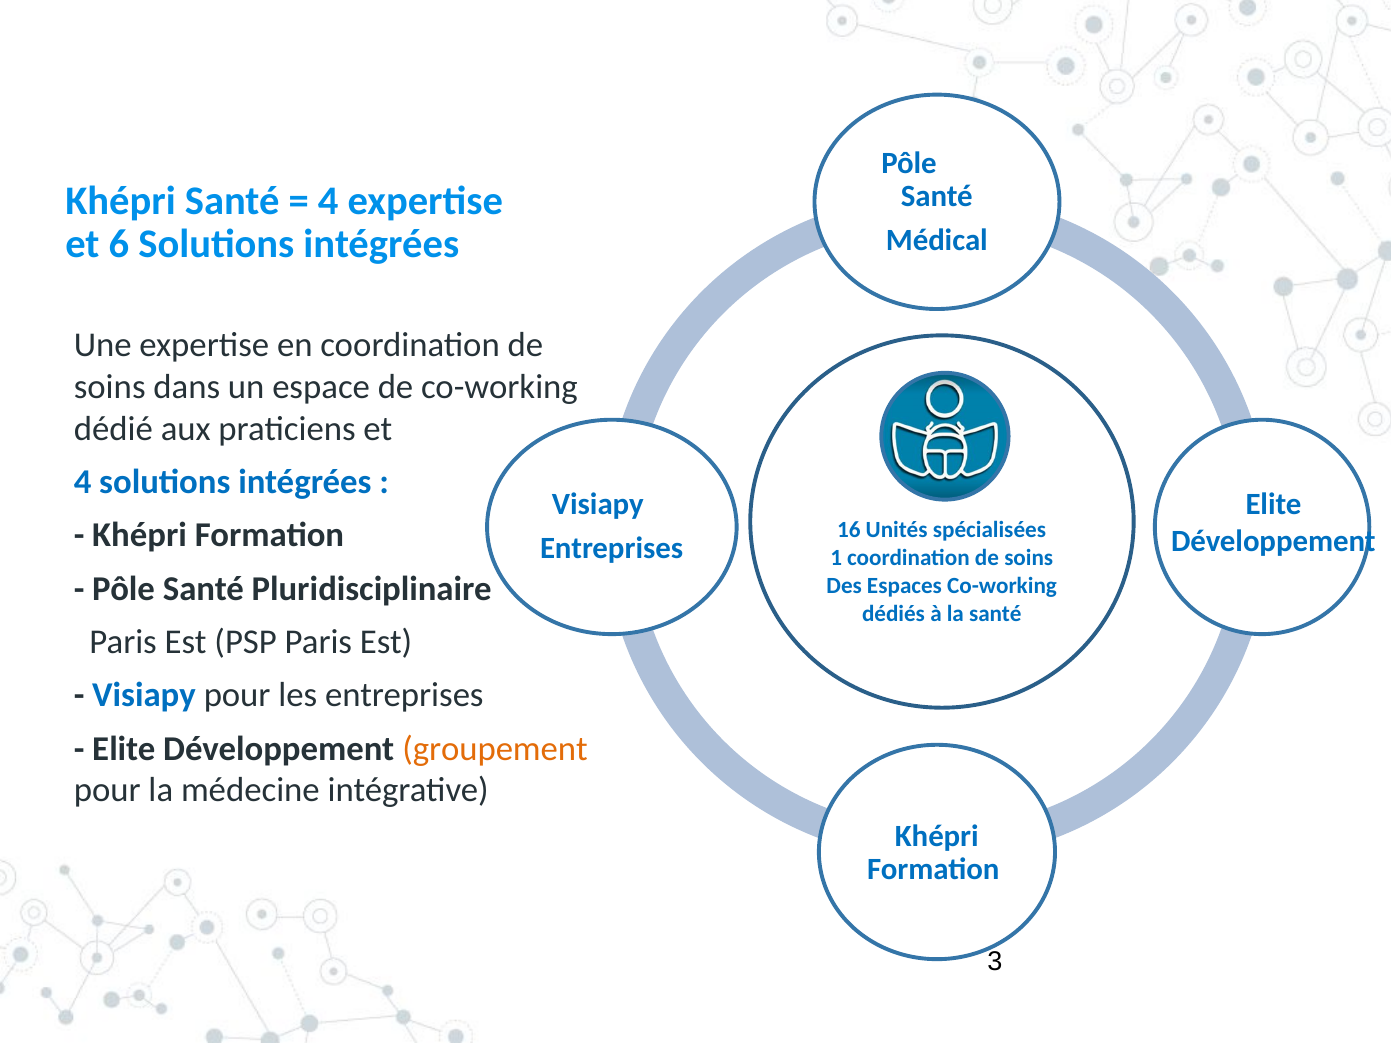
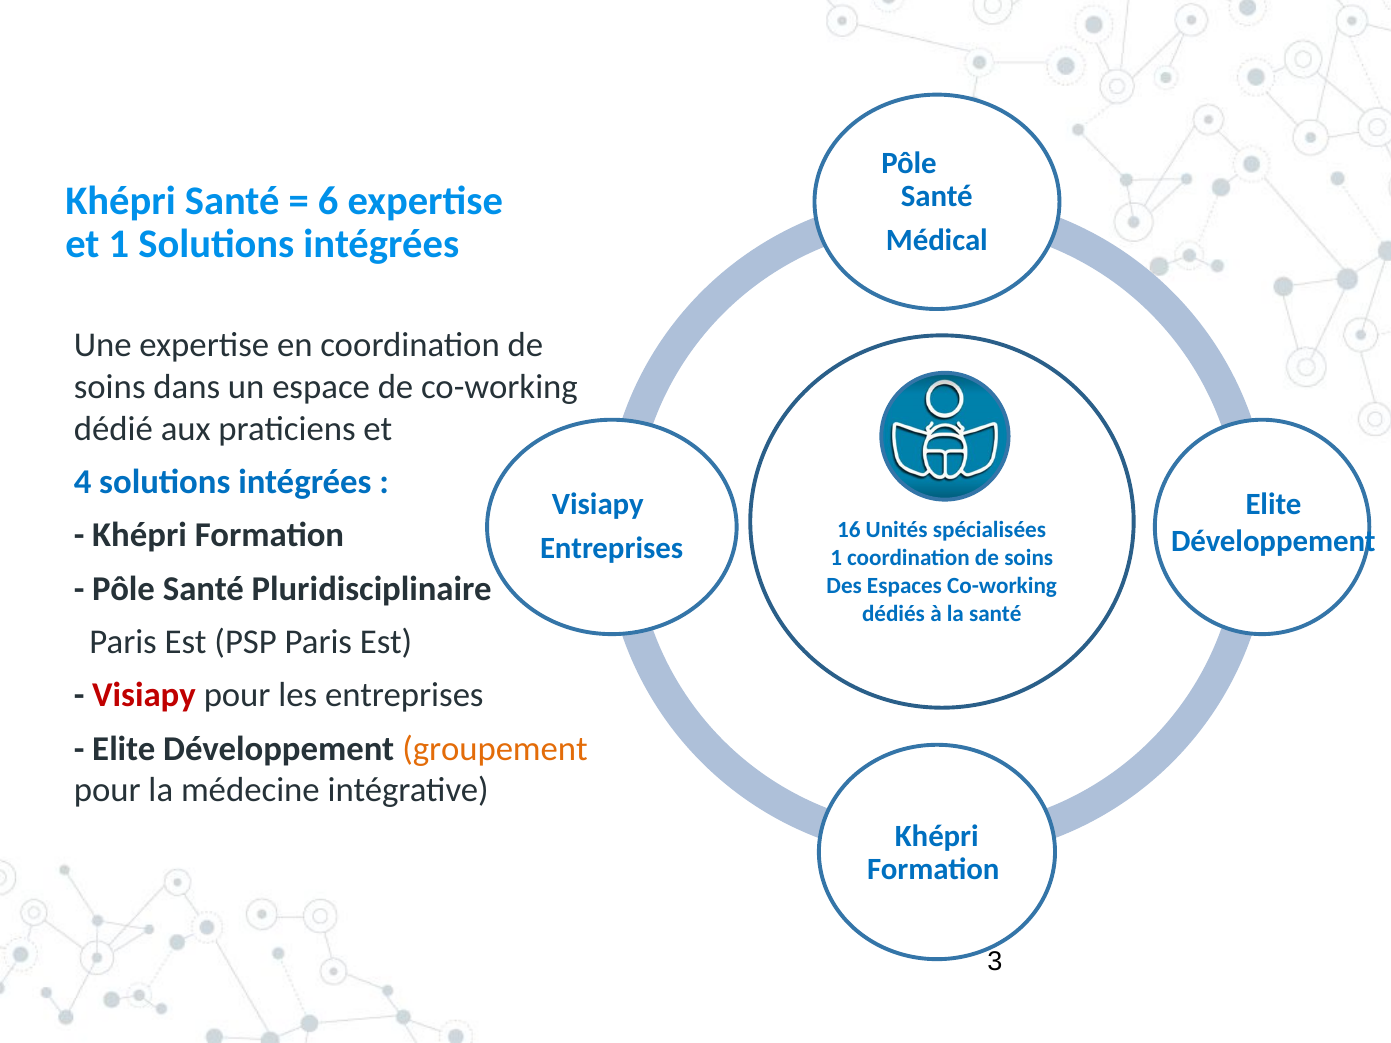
4: 4 -> 6 (328, 201)
et 6: 6 -> 1 (119, 244)
Visiapy colour: blue -> red (144, 696)
